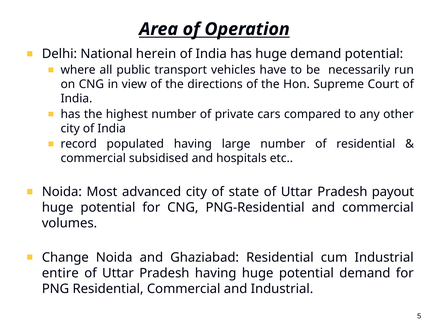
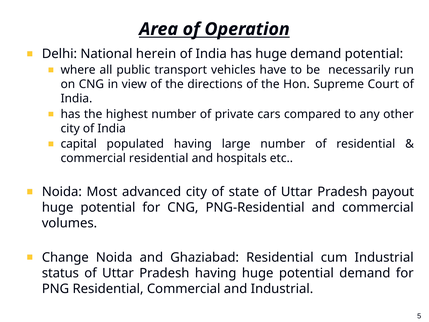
record: record -> capital (79, 144)
commercial subsidised: subsidised -> residential (159, 158)
entire: entire -> status (60, 273)
